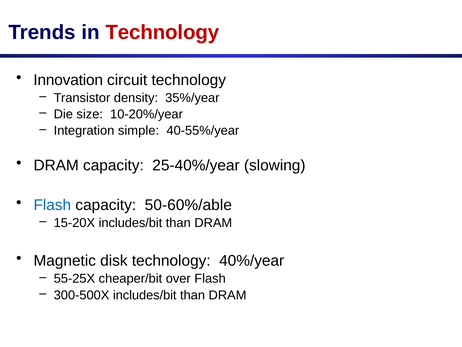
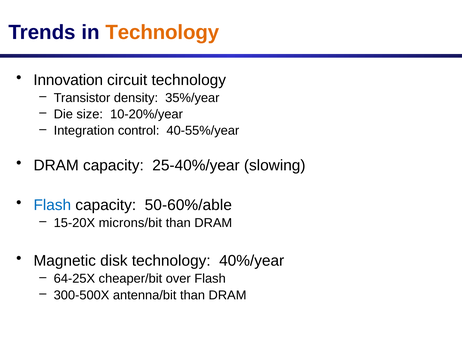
Technology colour: red -> orange (162, 32)
simple: simple -> control (139, 131)
15-20X includes/bit: includes/bit -> microns/bit (130, 222)
55-25X: 55-25X -> 64-25X (74, 278)
300-500X includes/bit: includes/bit -> antenna/bit (145, 295)
